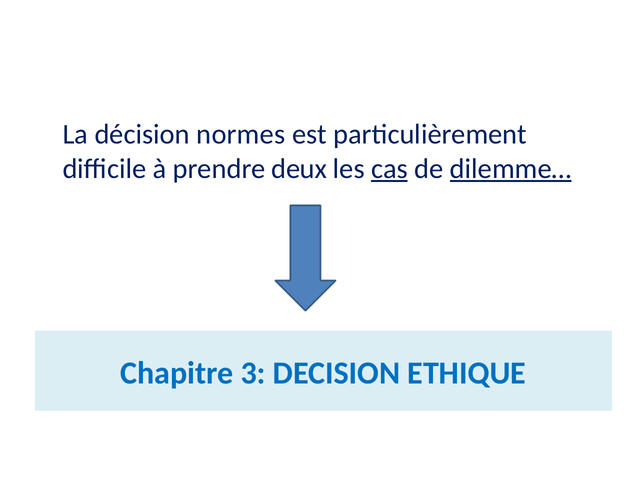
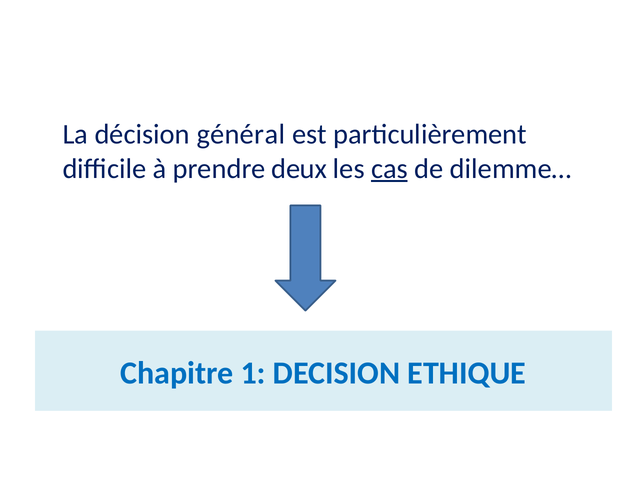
normes: normes -> général (241, 134)
dilemme… underline: present -> none (511, 169)
3: 3 -> 1 (253, 373)
